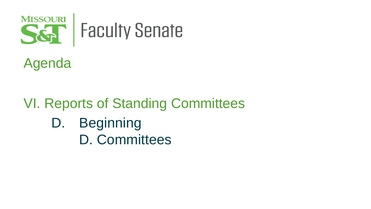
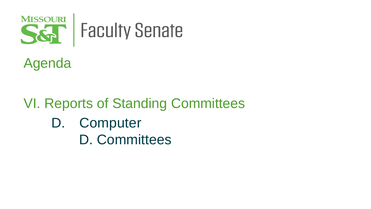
Beginning: Beginning -> Computer (110, 123)
